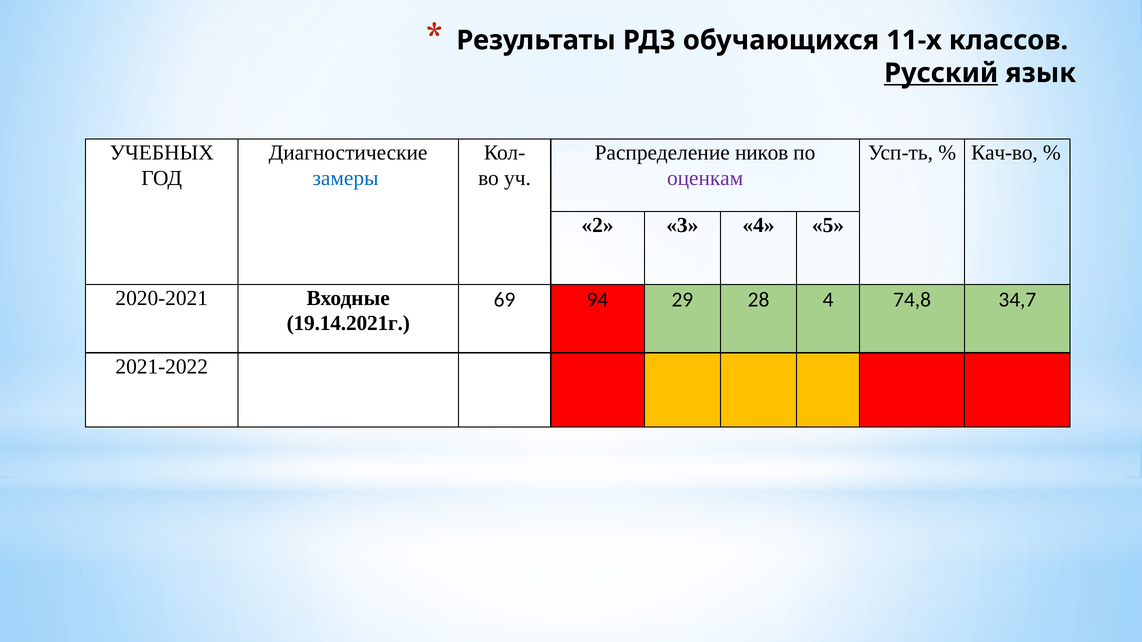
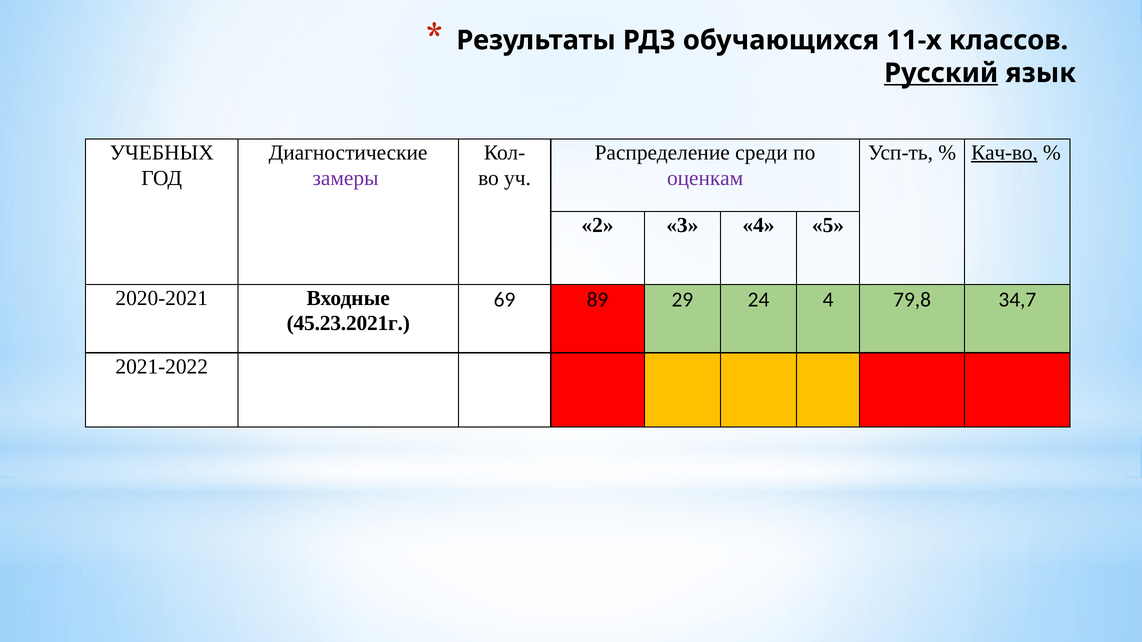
ников: ников -> среди (761, 153)
Кач-во underline: none -> present (1004, 153)
замеры colour: blue -> purple (346, 178)
94: 94 -> 89 (597, 300)
28: 28 -> 24 (759, 300)
74,8: 74,8 -> 79,8 (912, 300)
19.14.2021г: 19.14.2021г -> 45.23.2021г (348, 324)
